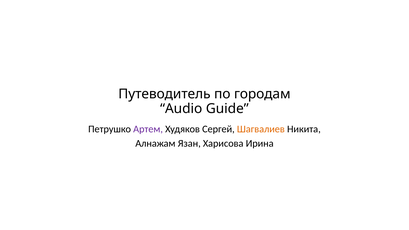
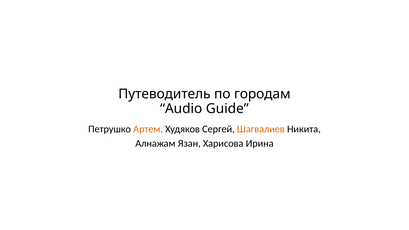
Артем colour: purple -> orange (148, 129)
